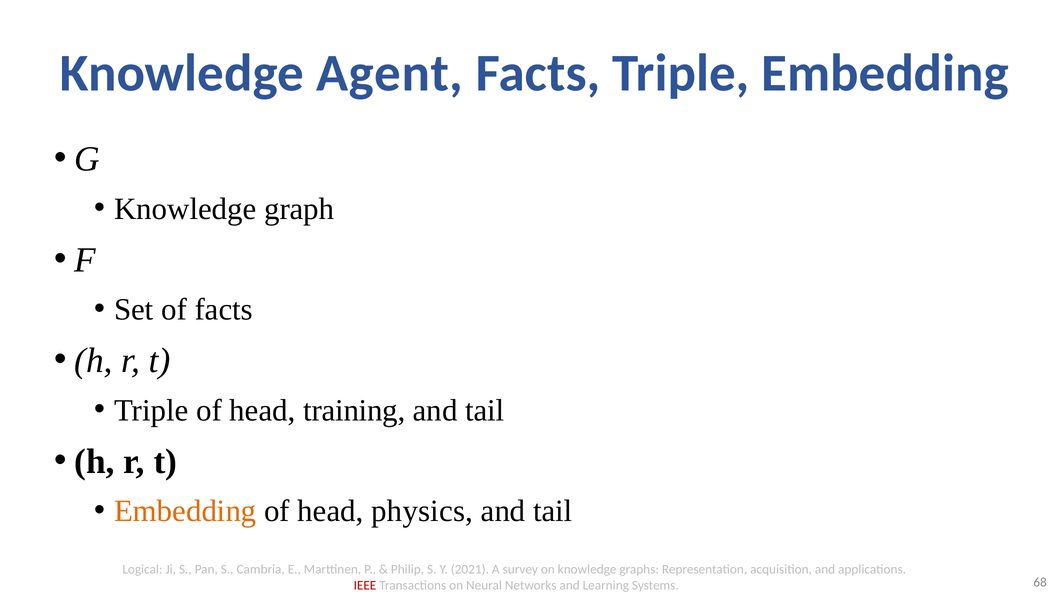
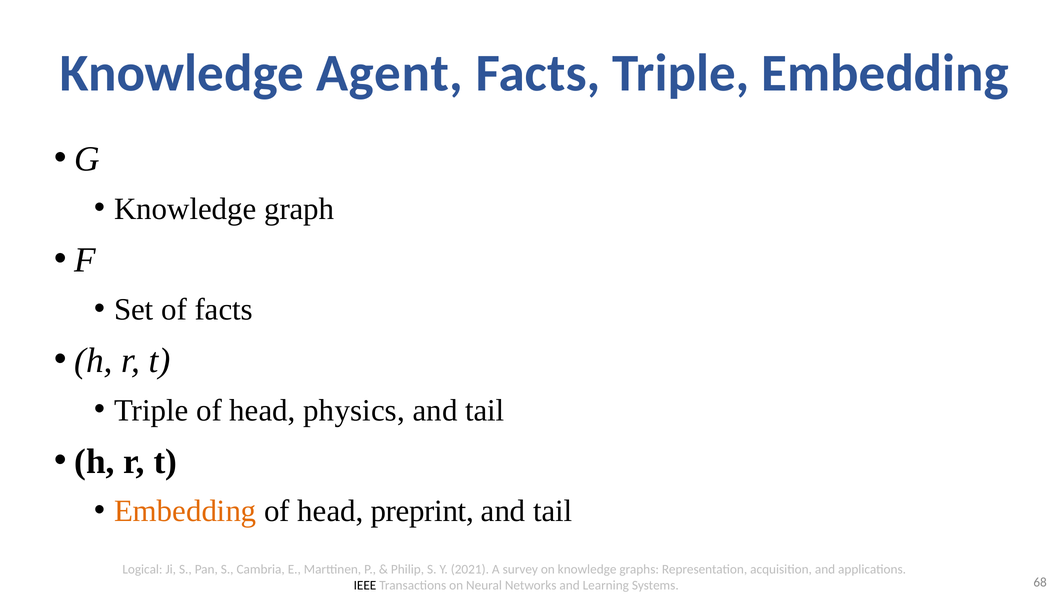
training: training -> physics (354, 410)
physics: physics -> preprint (422, 511)
IEEE colour: red -> black (365, 585)
